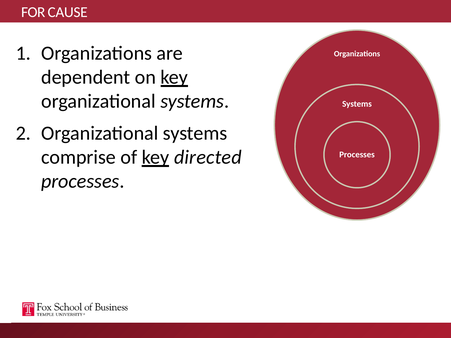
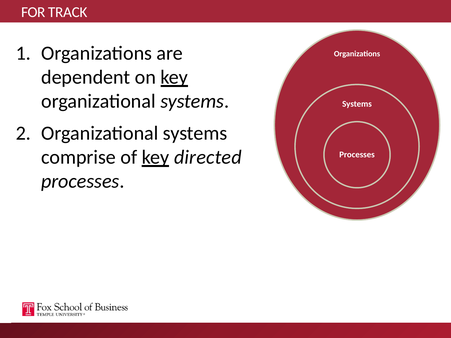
CAUSE: CAUSE -> TRACK (68, 12)
